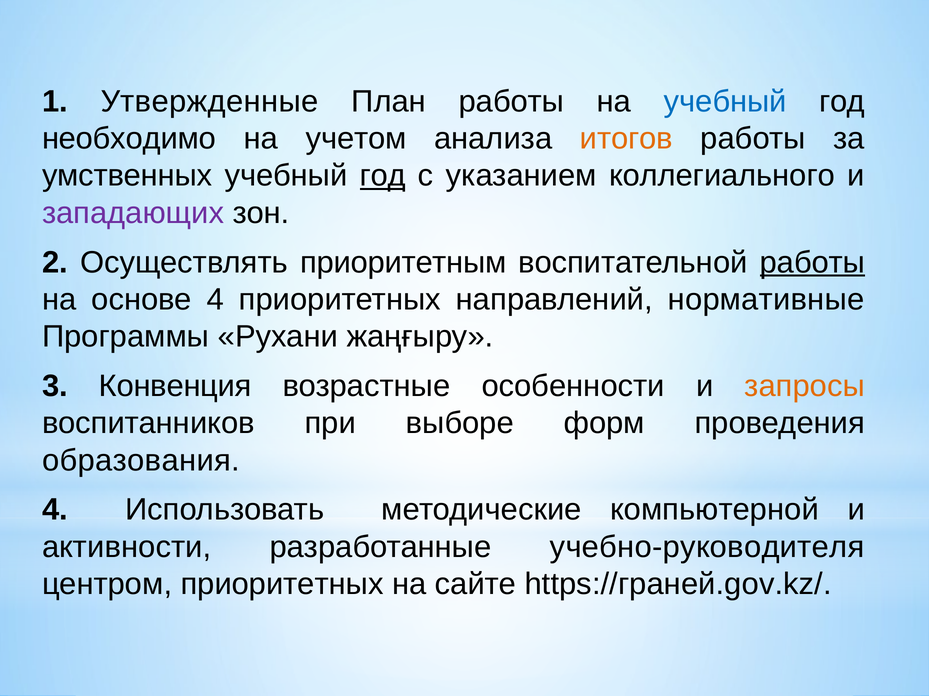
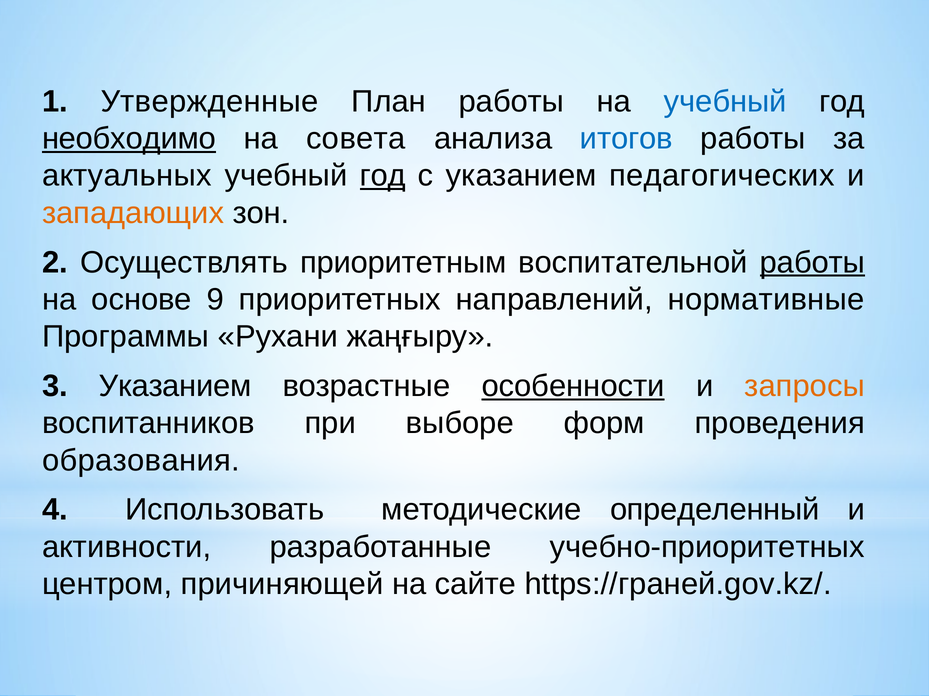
необходимо underline: none -> present (129, 139)
учетом: учетом -> совета (356, 139)
итогов colour: orange -> blue (626, 139)
умственных: умственных -> актуальных (127, 176)
коллегиального: коллегиального -> педагогических (722, 176)
западающих colour: purple -> orange (133, 213)
основе 4: 4 -> 9 (215, 300)
3 Конвенция: Конвенция -> Указанием (175, 386)
особенности underline: none -> present (573, 386)
компьютерной: компьютерной -> определенный (715, 510)
учебно-руководителя: учебно-руководителя -> учебно-приоритетных (707, 547)
центром приоритетных: приоритетных -> причиняющей (282, 585)
